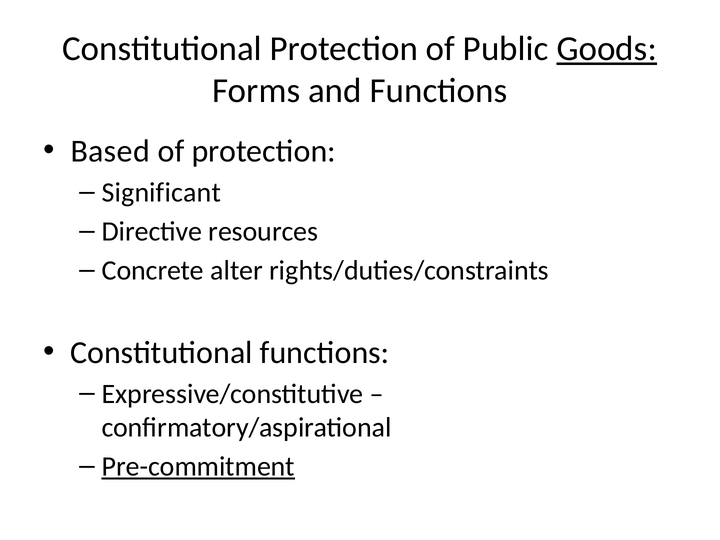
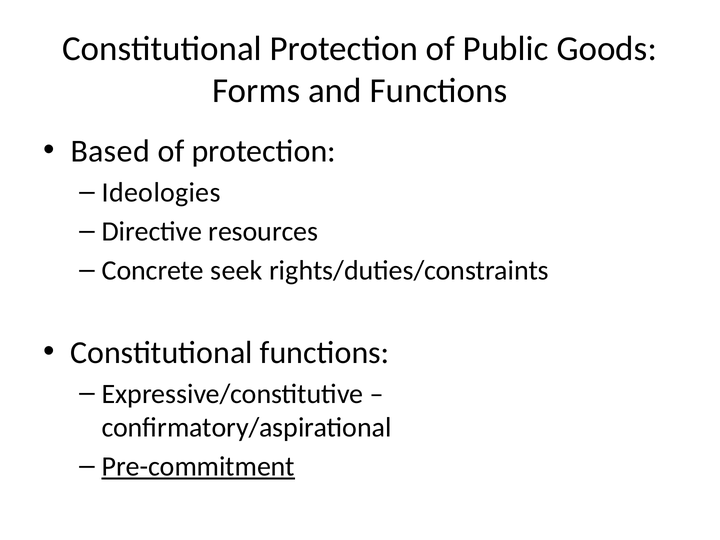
Goods underline: present -> none (607, 49)
Significant: Significant -> Ideologies (161, 192)
alter: alter -> seek (236, 271)
